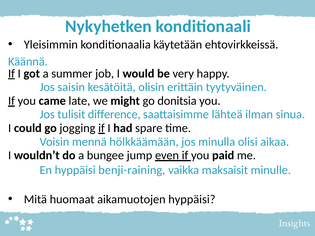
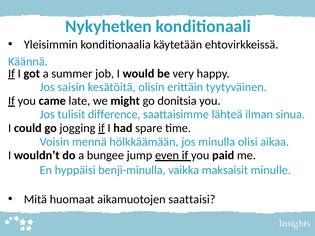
benji-raining: benji-raining -> benji-minulla (132, 170)
aikamuotojen hyppäisi: hyppäisi -> saattaisi (192, 200)
